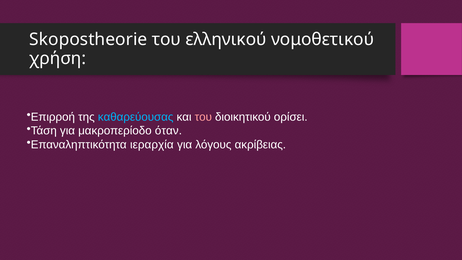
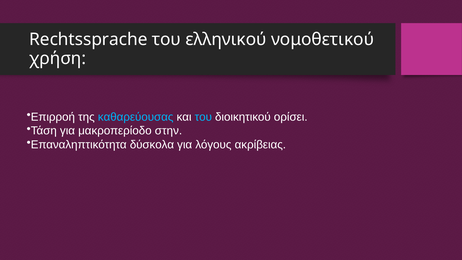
Skopostheorie: Skopostheorie -> Rechtssprache (88, 40)
του colour: pink -> light blue (203, 117)
όταν: όταν -> στην (168, 131)
ιεραρχία: ιεραρχία -> δύσκολα (152, 145)
